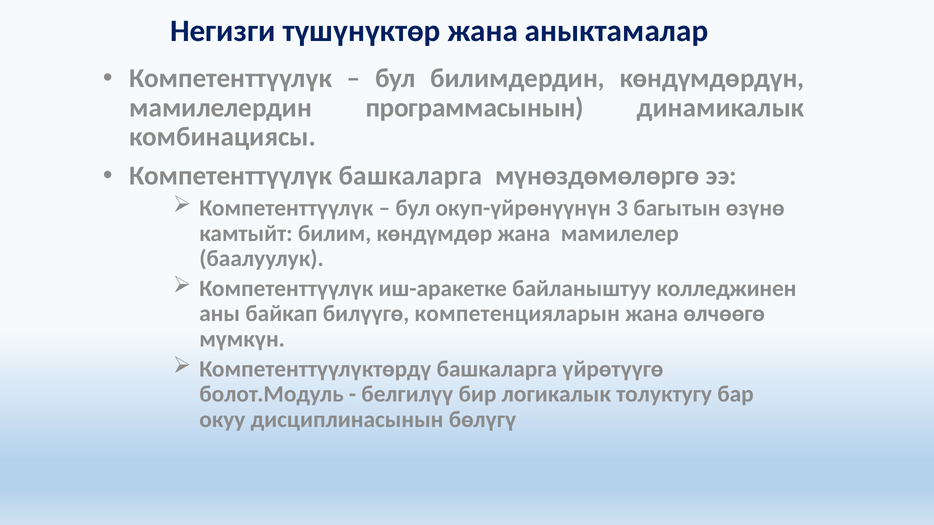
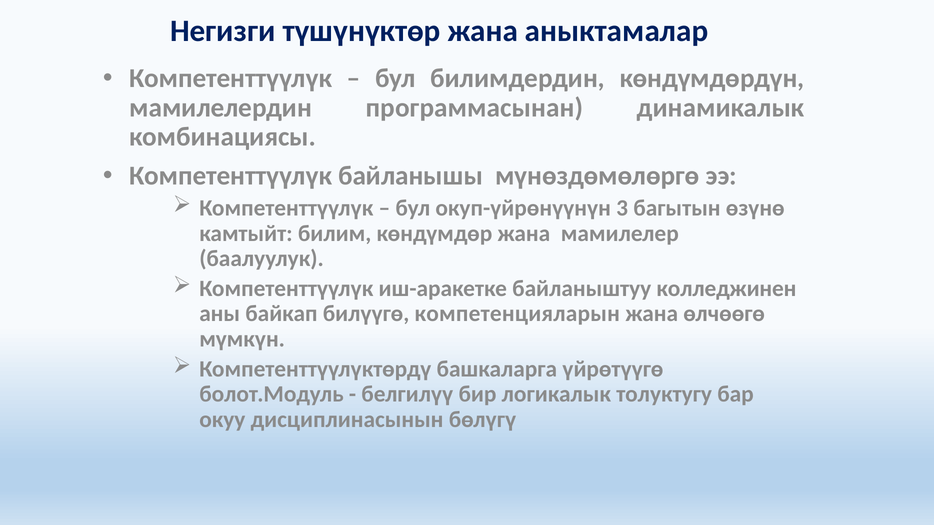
программасынын: программасынын -> программасынан (474, 108)
Компетенттүүлүк башкаларга: башкаларга -> байланышы (411, 176)
